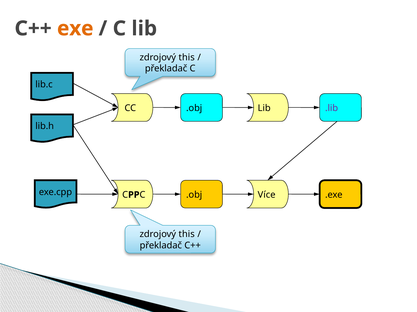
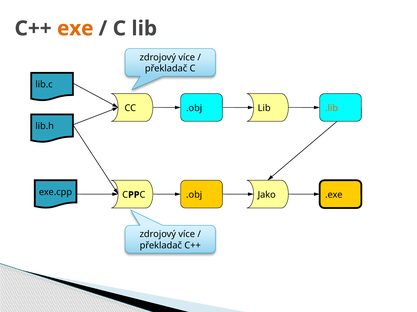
this: this -> více (187, 58)
.lib colour: purple -> orange (332, 108)
Více: Více -> Jako (267, 195)
this: this -> více (187, 235)
